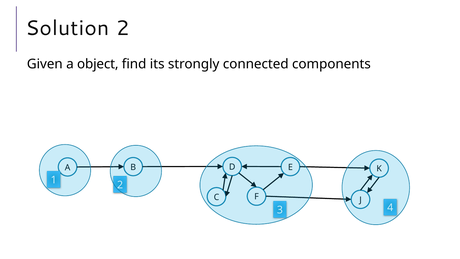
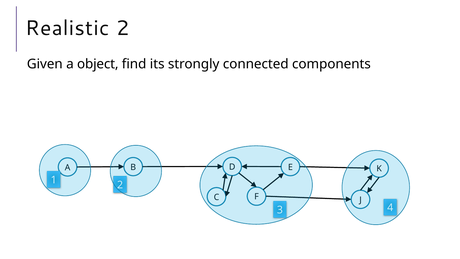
Solution: Solution -> Realistic (67, 28)
